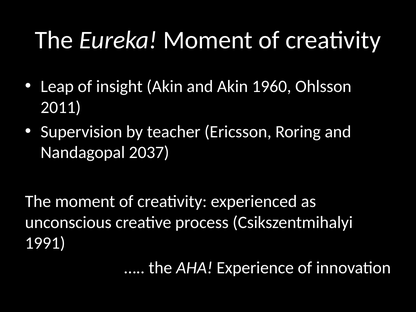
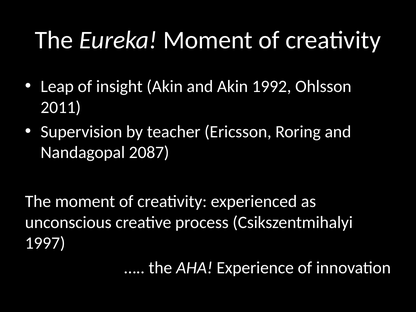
1960: 1960 -> 1992 (272, 86)
2037: 2037 -> 2087 (149, 153)
1991: 1991 -> 1997 (45, 243)
